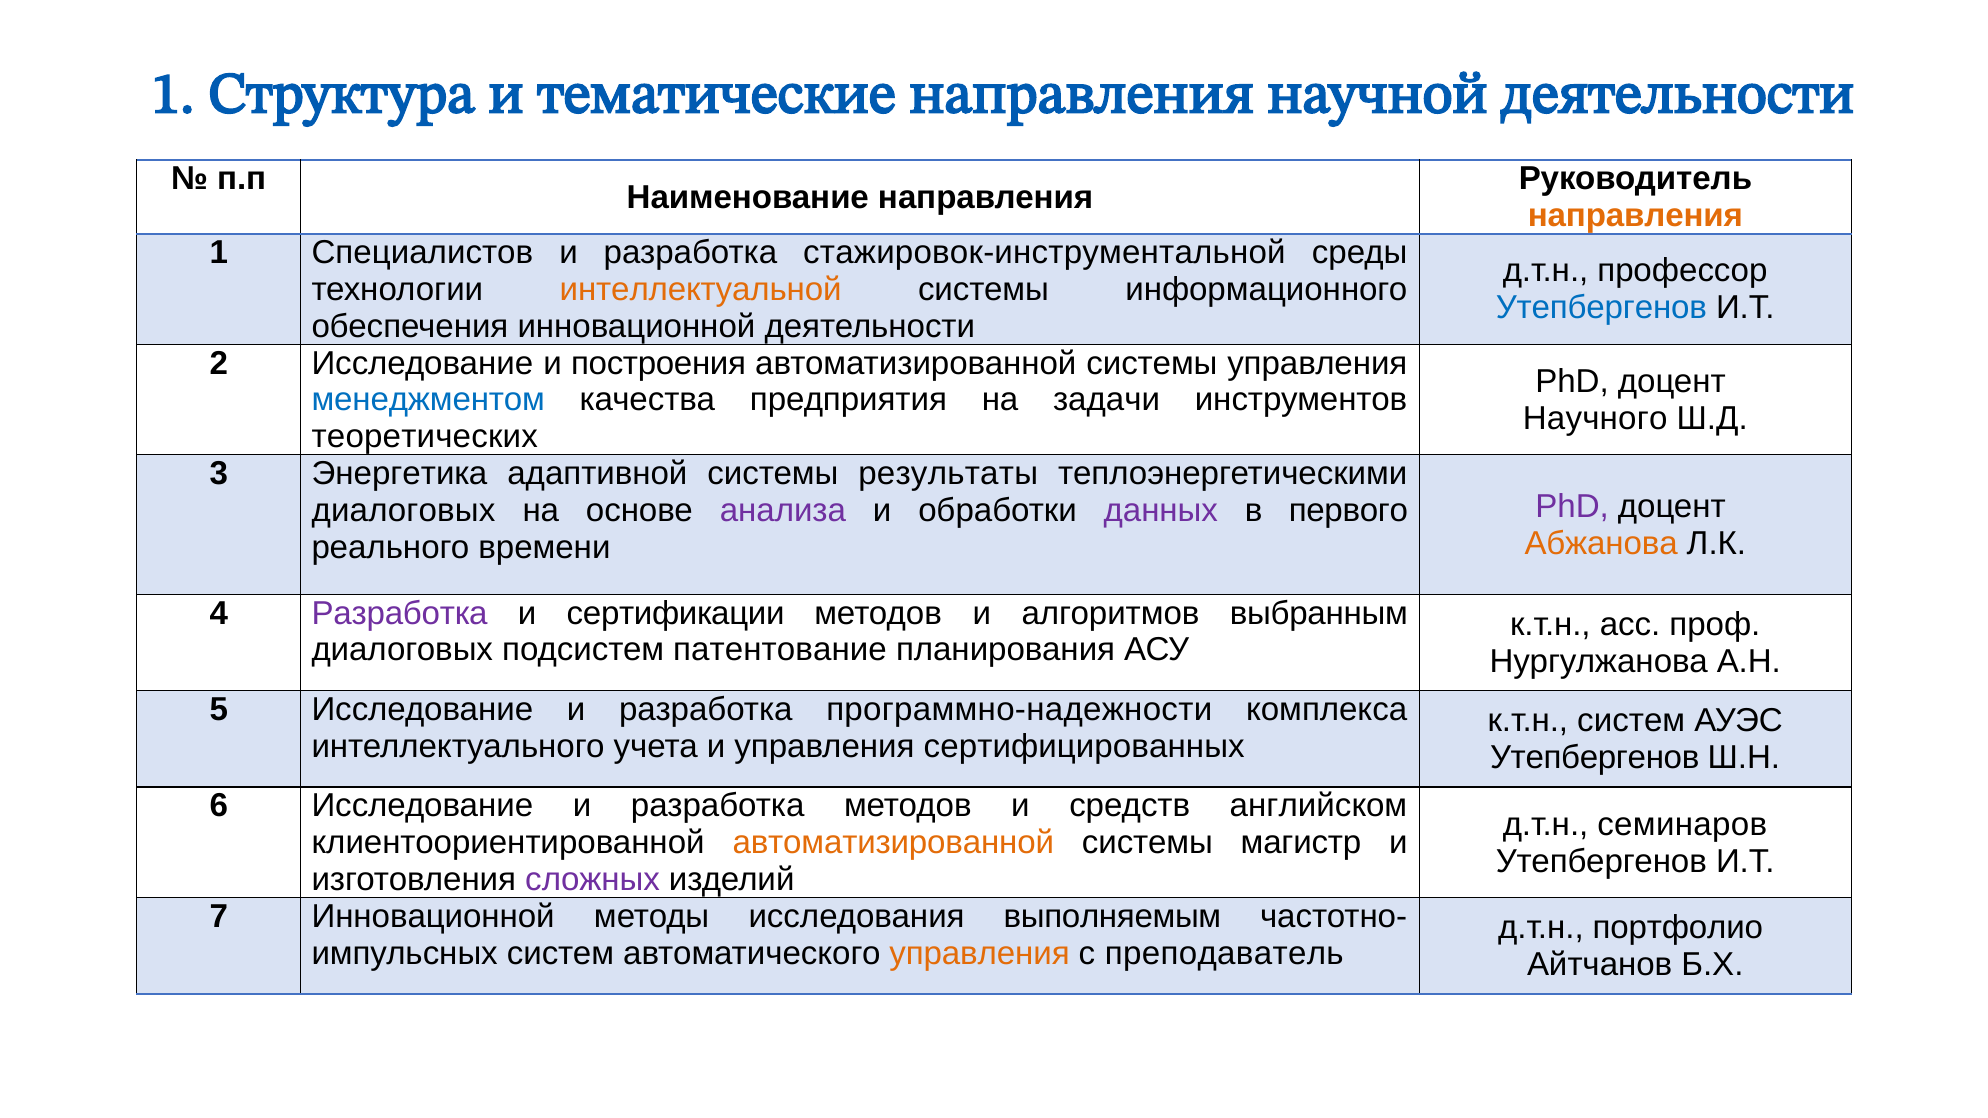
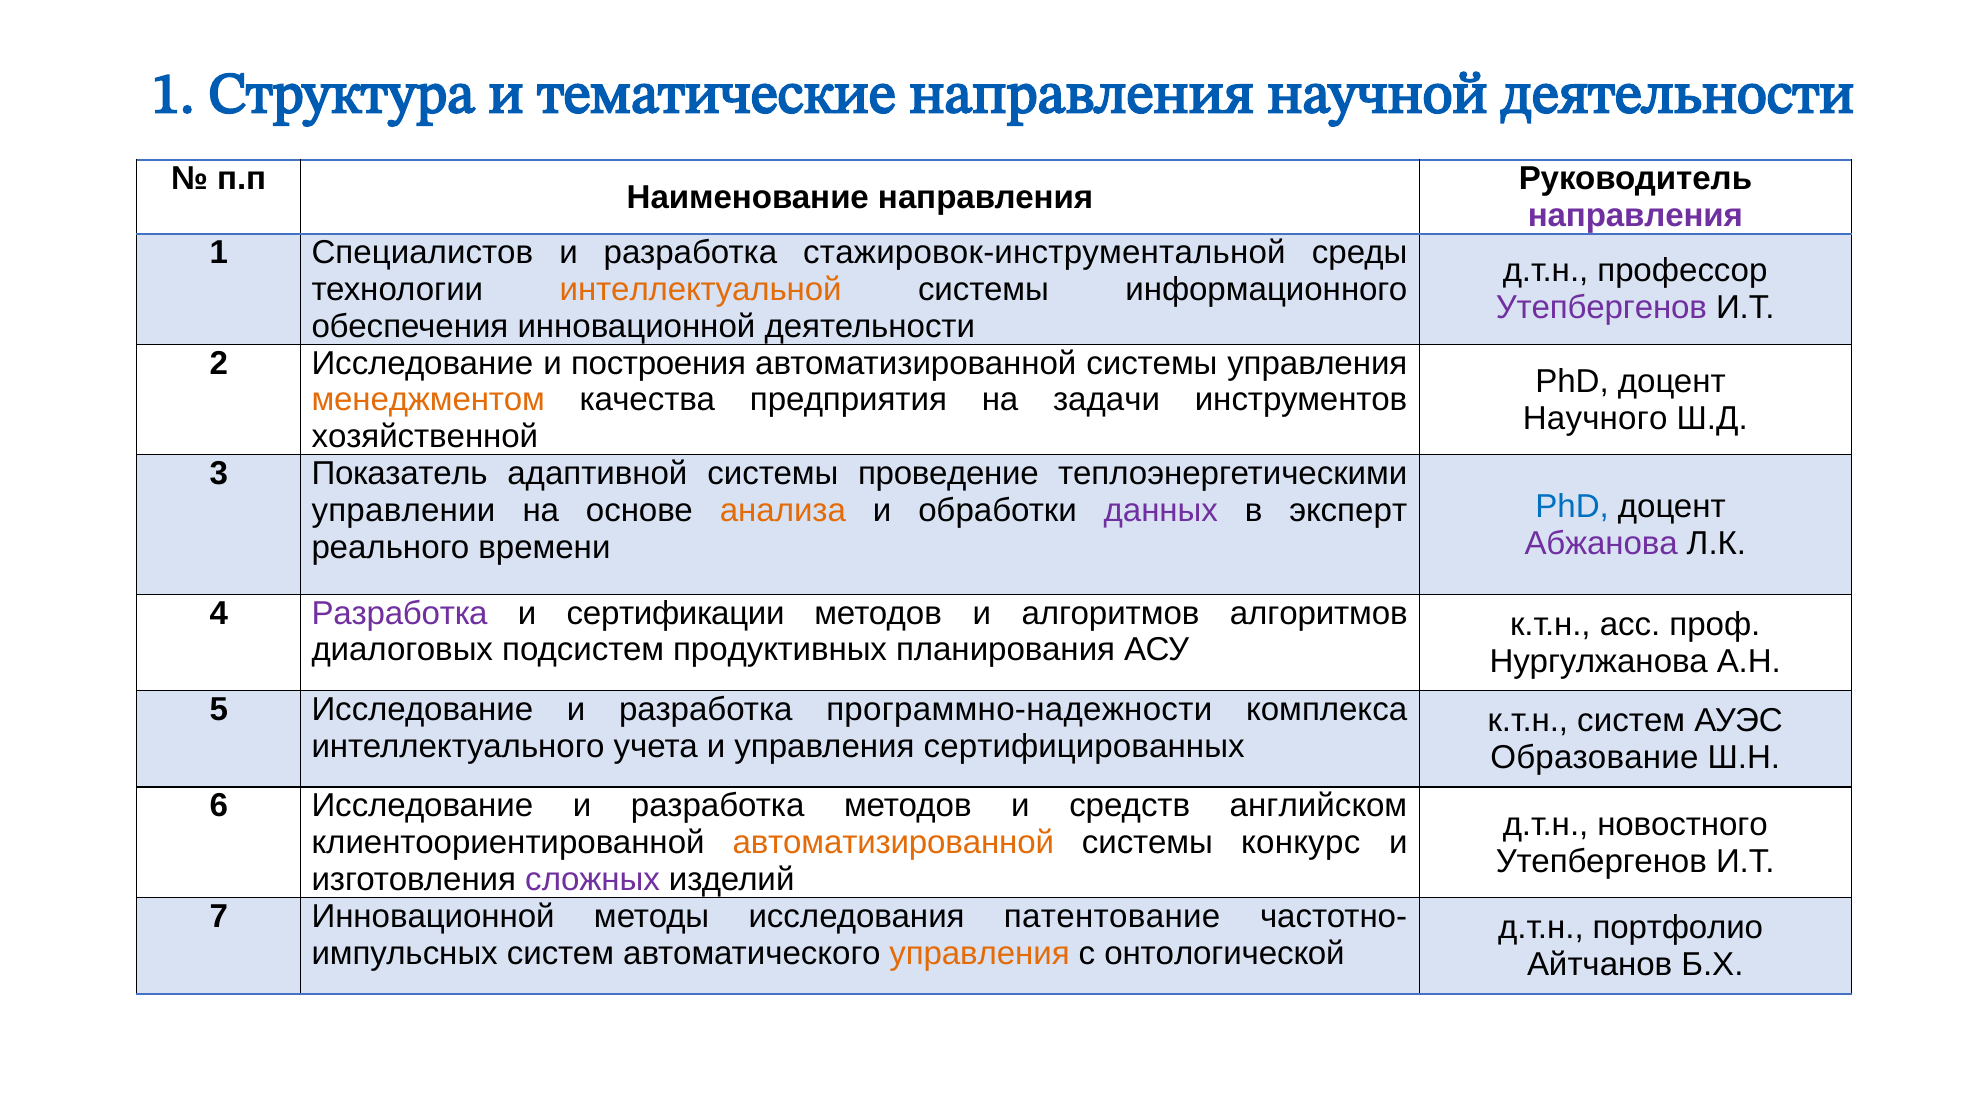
направления colour: orange -> purple (1635, 216)
Утепбергенов colour: blue -> purple (1601, 308)
менеджментом colour: blue -> orange (428, 400)
теоретических: теоретических -> хозяйственной (425, 437)
Энергетика: Энергетика -> Показатель (400, 474)
результаты: результаты -> проведение (948, 474)
PhD colour: purple -> blue (1572, 507)
диалоговых: диалоговых -> управлении (403, 510)
анализа colour: purple -> orange (783, 510)
первого: первого -> эксперт (1348, 510)
Абжанова colour: orange -> purple (1601, 543)
алгоритмов выбранным: выбранным -> алгоритмов (1319, 613)
патентование: патентование -> продуктивных (780, 650)
Утепбергенов: Утепбергенов -> Образование (1594, 758)
семинаров: семинаров -> новостного (1682, 824)
магистр: магистр -> конкурс (1301, 843)
выполняемым: выполняемым -> патентование (1112, 917)
преподаватель: преподаватель -> онтологической (1224, 953)
